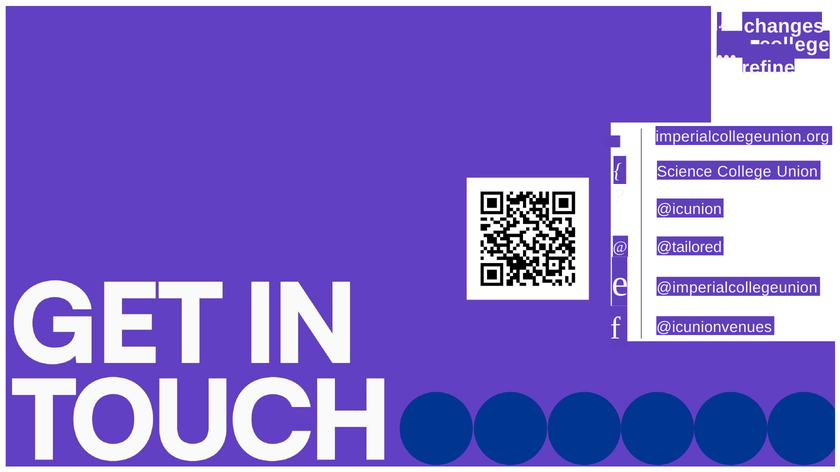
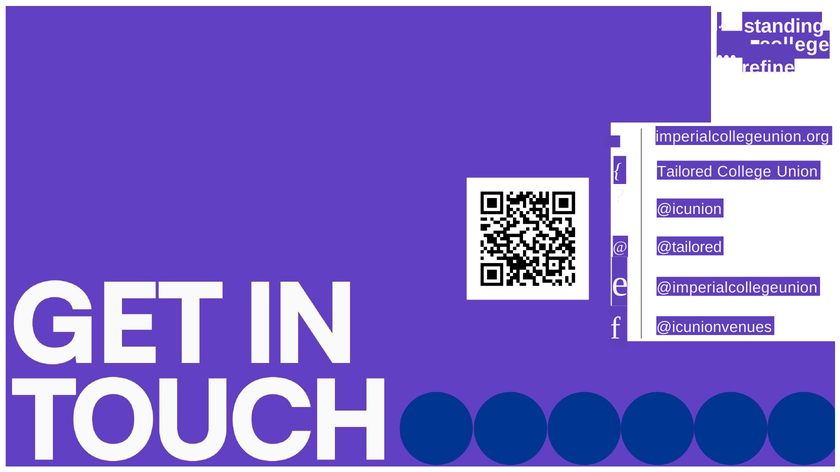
changes: changes -> standing (784, 26)
Science: Science -> Tailored (685, 172)
